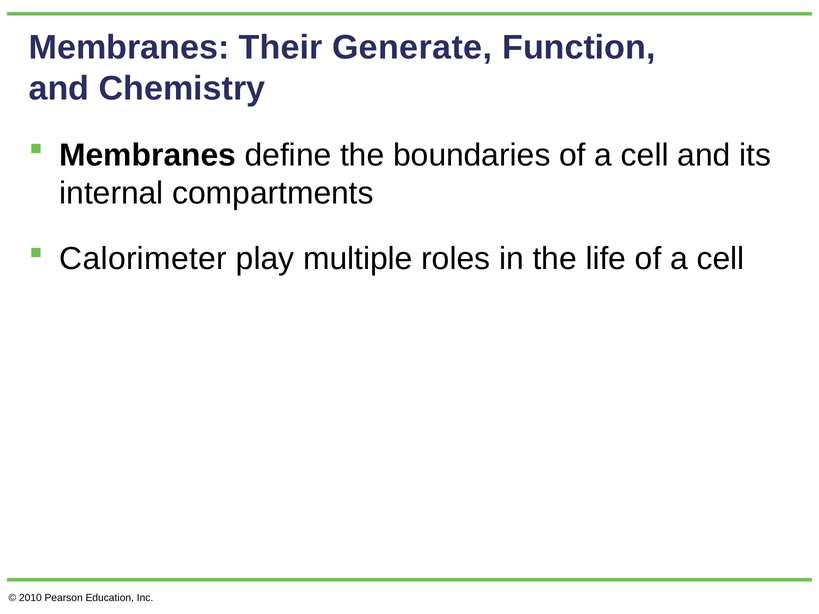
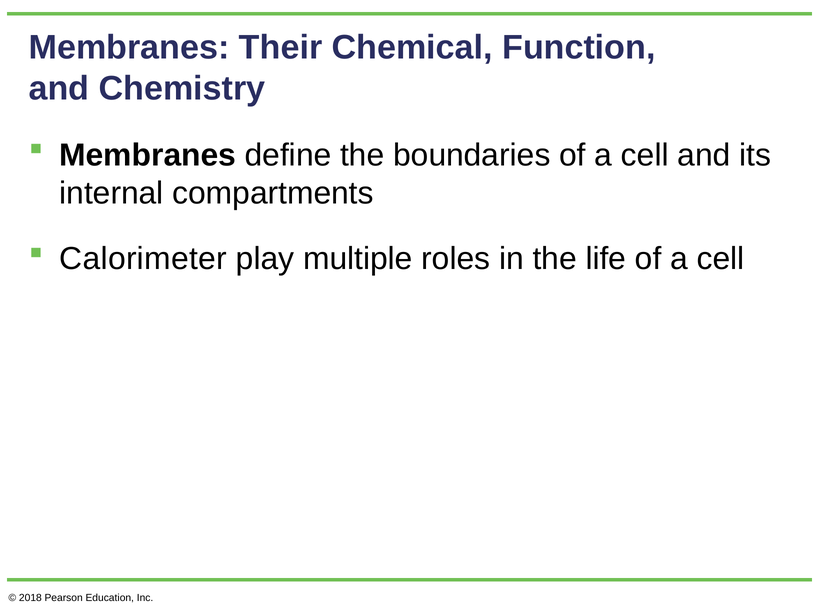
Generate: Generate -> Chemical (412, 47)
2010: 2010 -> 2018 (30, 598)
